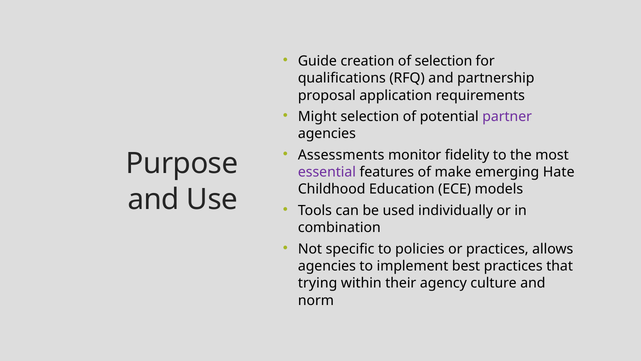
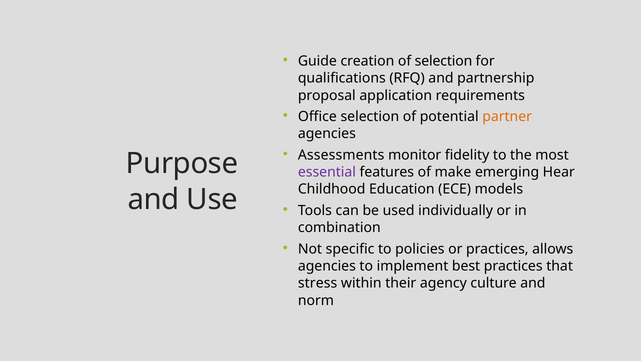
Might: Might -> Office (317, 116)
partner colour: purple -> orange (507, 116)
Hate: Hate -> Hear (559, 172)
trying: trying -> stress (318, 283)
